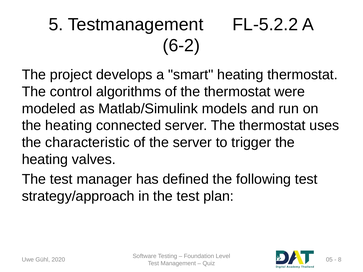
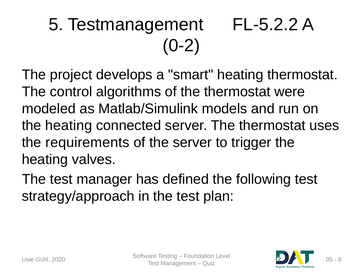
6-2: 6-2 -> 0-2 (181, 46)
characteristic: characteristic -> requirements (87, 143)
